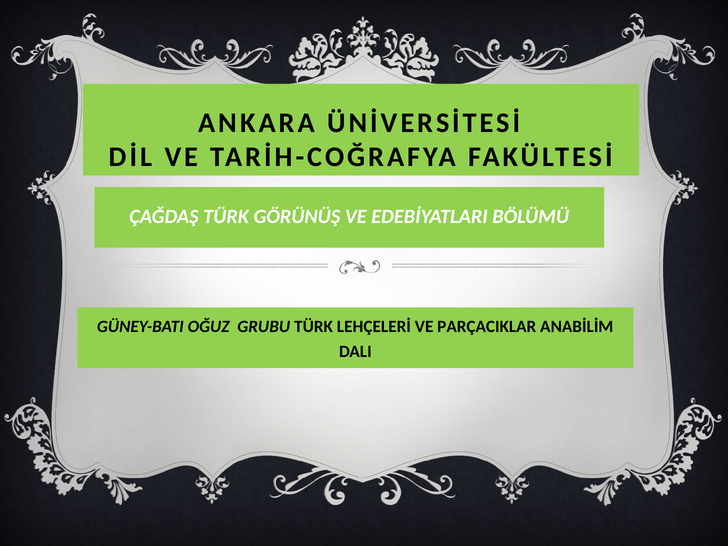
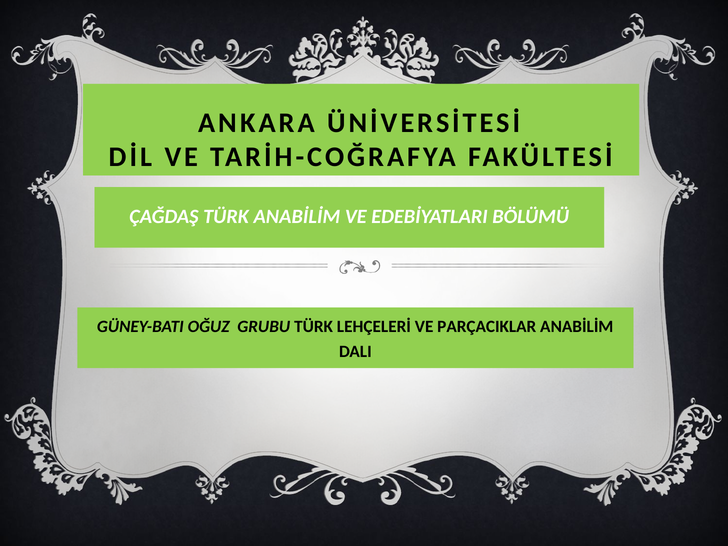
TÜRK GÖRÜNÜŞ: GÖRÜNÜŞ -> ANABİLİM (297, 216)
